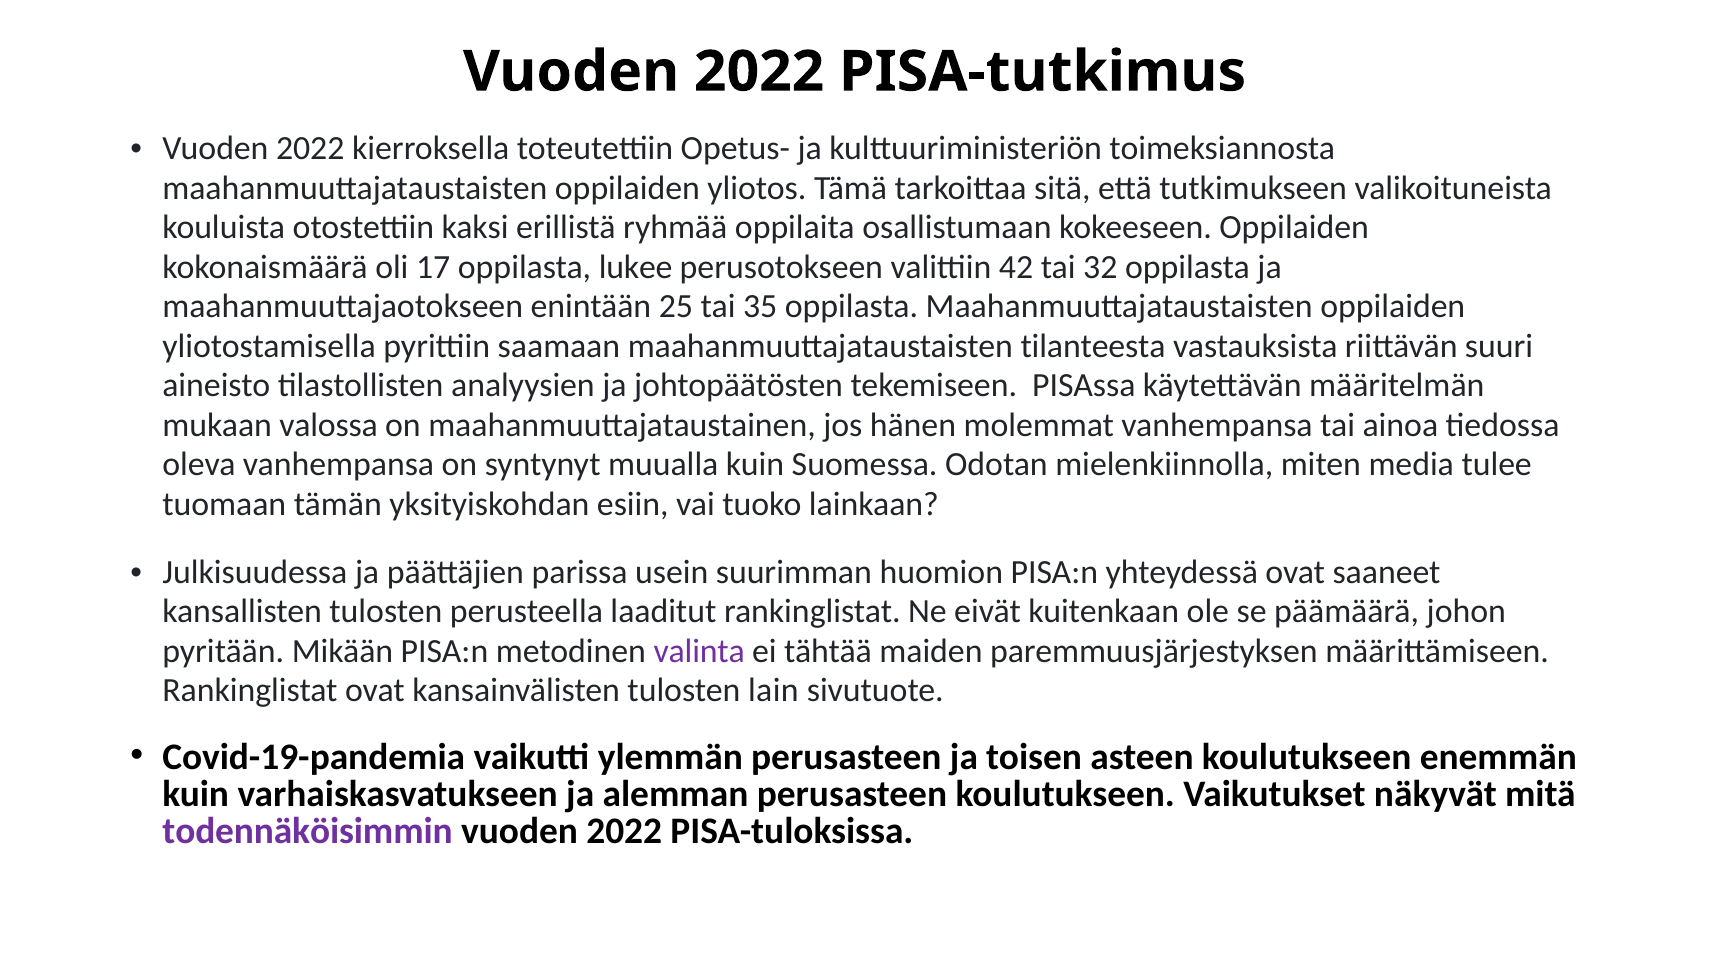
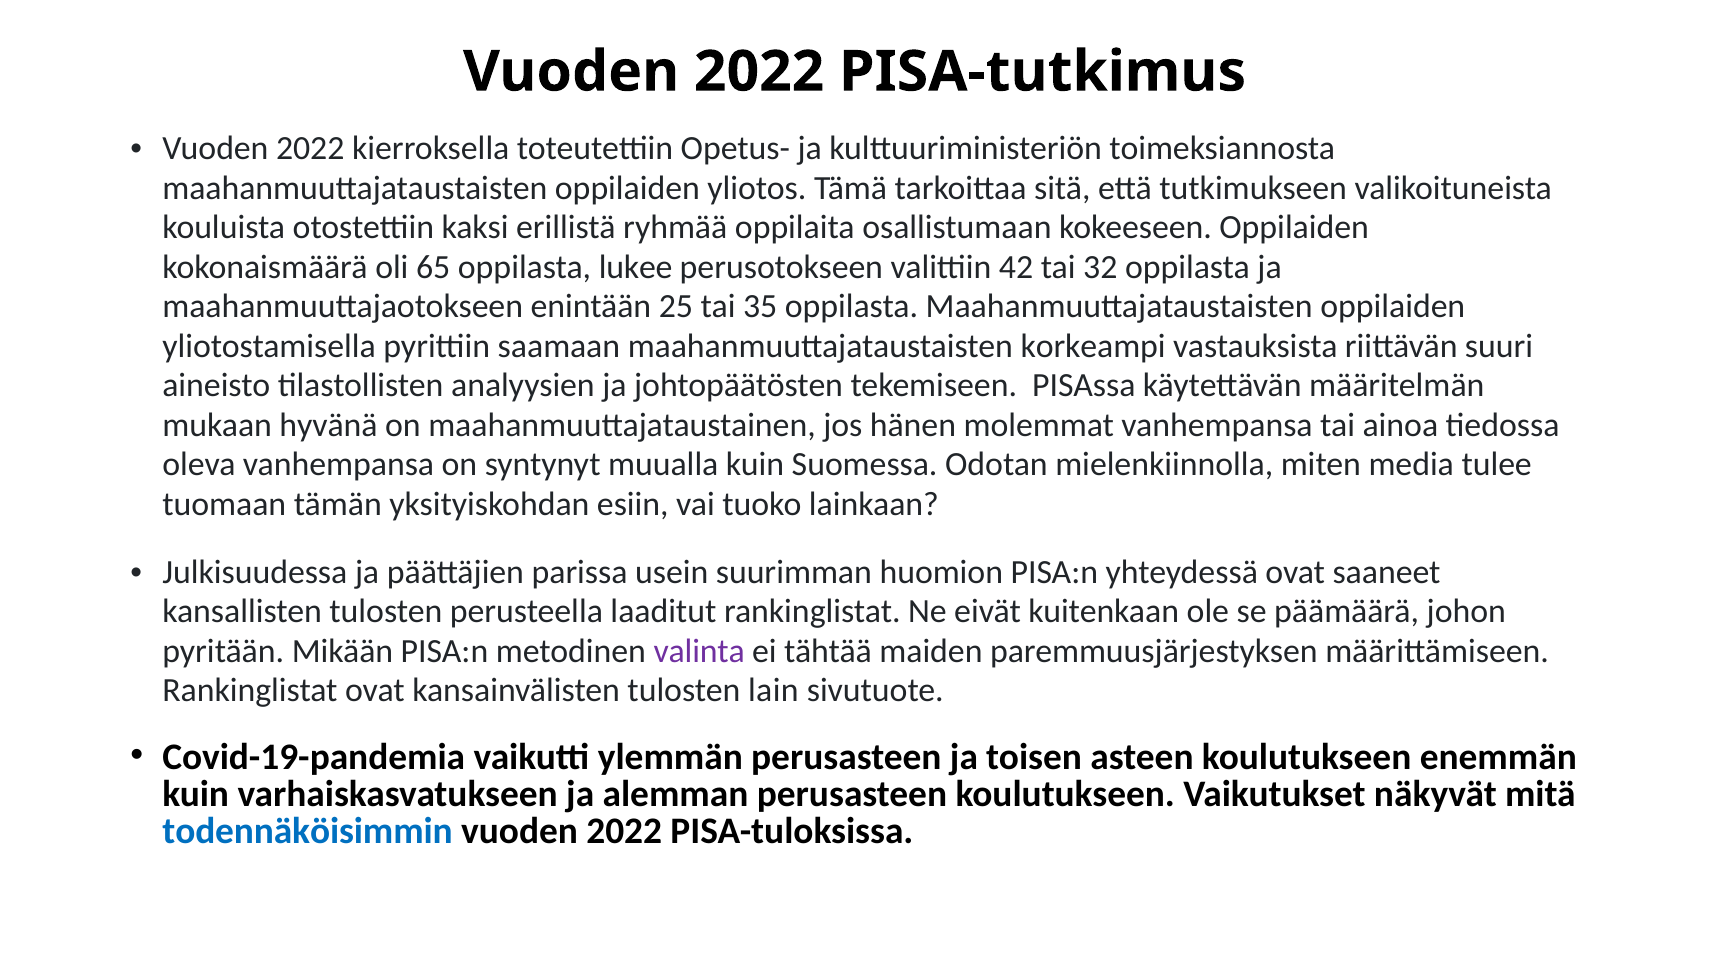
17: 17 -> 65 (433, 267)
tilanteesta: tilanteesta -> korkeampi (1093, 346)
valossa: valossa -> hyvänä (329, 425)
todennäköisimmin colour: purple -> blue (308, 831)
